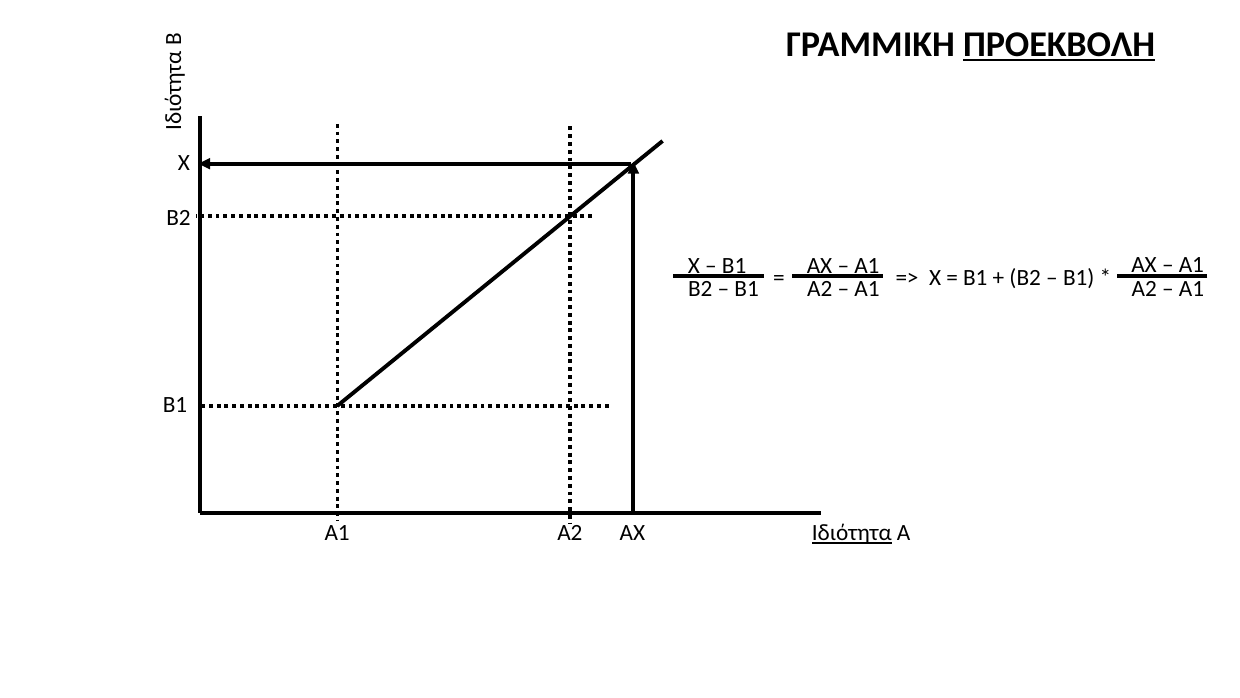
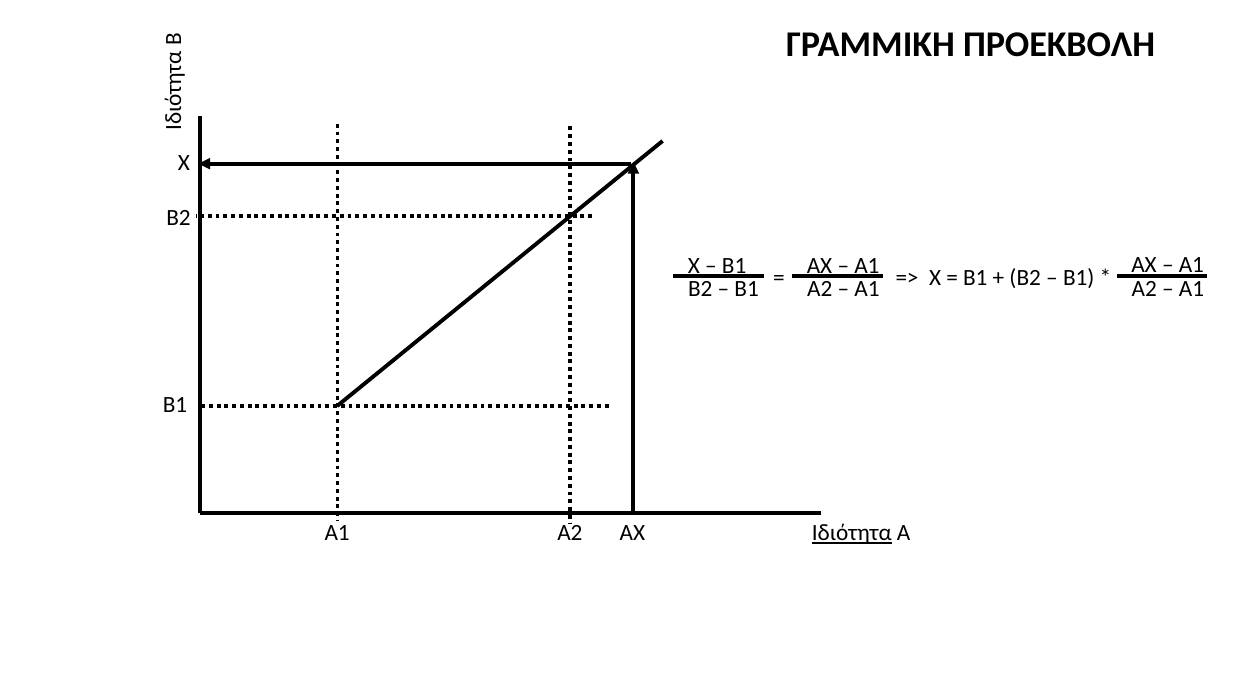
ΠΡΟΕΚΒΟΛΗ underline: present -> none (1059, 44)
